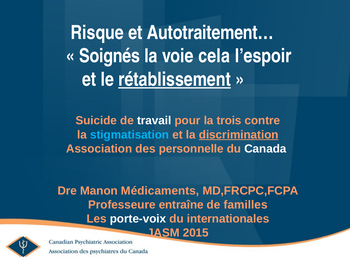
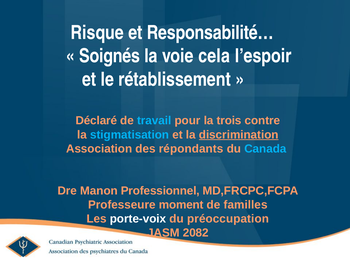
Autotraitement…: Autotraitement… -> Responsabilité… (210, 33)
rétablissement underline: present -> none (175, 79)
Suicide: Suicide -> Déclaré (96, 120)
travail colour: white -> light blue (154, 120)
personnelle: personnelle -> répondants (191, 148)
Canada colour: white -> light blue (265, 148)
Médicaments: Médicaments -> Professionnel (160, 190)
entraîne: entraîne -> moment (181, 204)
internationales: internationales -> préoccupation (228, 218)
2015: 2015 -> 2082 (196, 232)
